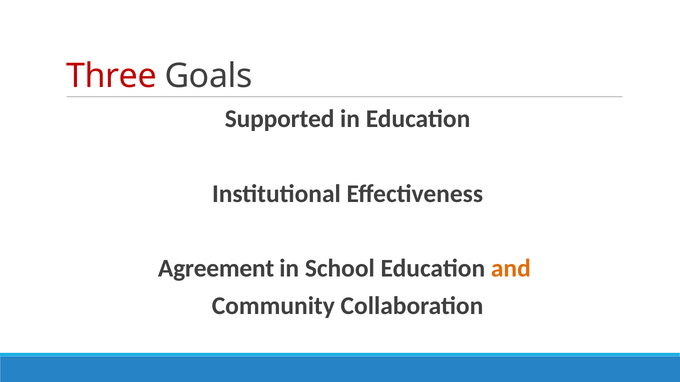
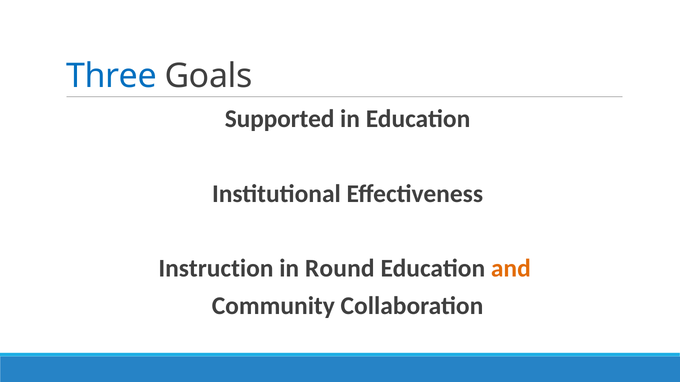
Three colour: red -> blue (112, 76)
Agreement: Agreement -> Instruction (216, 269)
School: School -> Round (340, 269)
